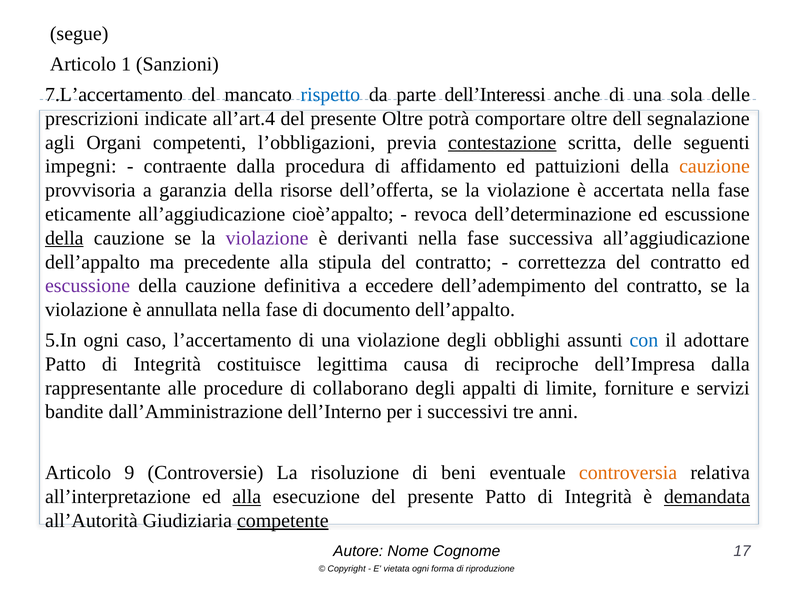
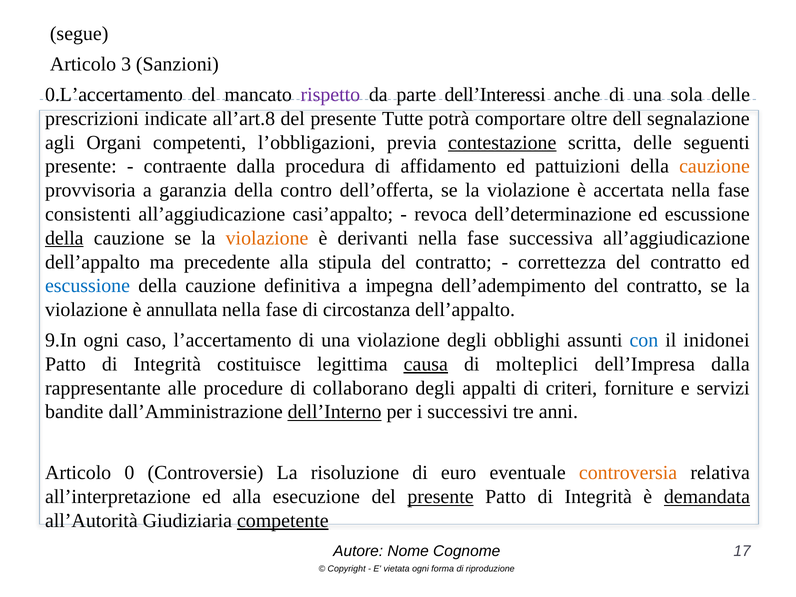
1: 1 -> 3 (126, 64)
7.L’accertamento: 7.L’accertamento -> 0.L’accertamento (114, 95)
rispetto colour: blue -> purple (330, 95)
all’art.4: all’art.4 -> all’art.8 (244, 119)
presente Oltre: Oltre -> Tutte (403, 119)
impegni: impegni -> presente (81, 166)
risorse: risorse -> contro (306, 190)
eticamente: eticamente -> consistenti (88, 214)
cioè’appalto: cioè’appalto -> casi’appalto (343, 214)
violazione colour: purple -> orange (267, 238)
escussione colour: purple -> blue (88, 286)
eccedere: eccedere -> impegna (399, 286)
documento: documento -> circostanza (367, 310)
5.In: 5.In -> 9.In (61, 340)
adottare: adottare -> inidonei (717, 340)
causa underline: none -> present (426, 364)
reciproche: reciproche -> molteplici (537, 364)
limite: limite -> criteri (571, 388)
dell’Interno underline: none -> present (335, 412)
9: 9 -> 0 (129, 473)
beni: beni -> euro (459, 473)
alla underline: present -> none (247, 497)
presente underline: none -> present (440, 497)
